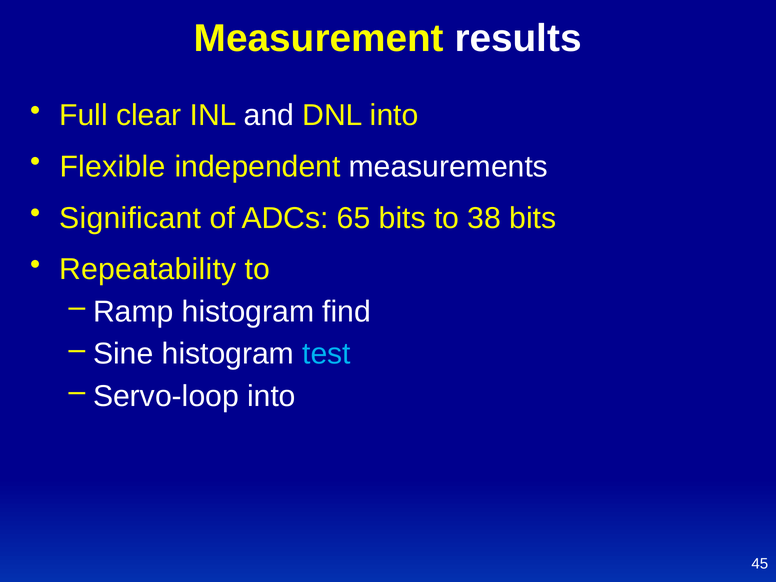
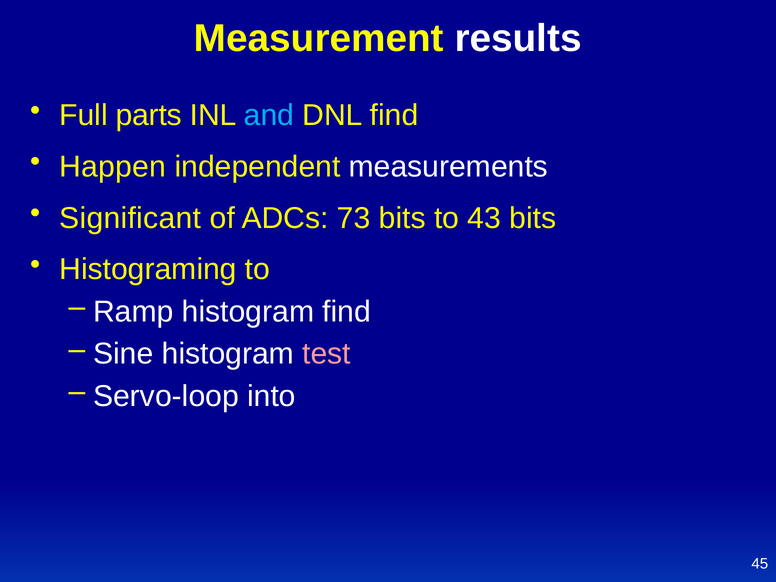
clear: clear -> parts (149, 115)
and colour: white -> light blue (269, 115)
DNL into: into -> find (394, 115)
Flexible: Flexible -> Happen (113, 167)
65: 65 -> 73 (354, 218)
38: 38 -> 43 (484, 218)
Repeatability: Repeatability -> Histograming (148, 269)
test colour: light blue -> pink (327, 354)
